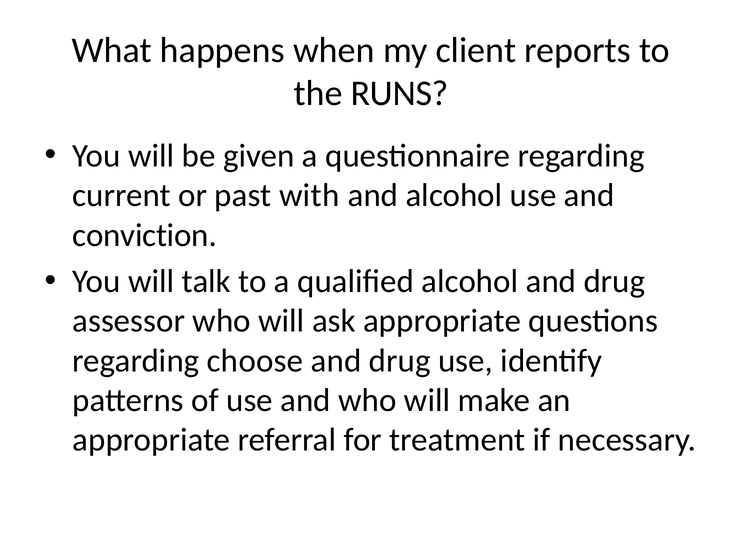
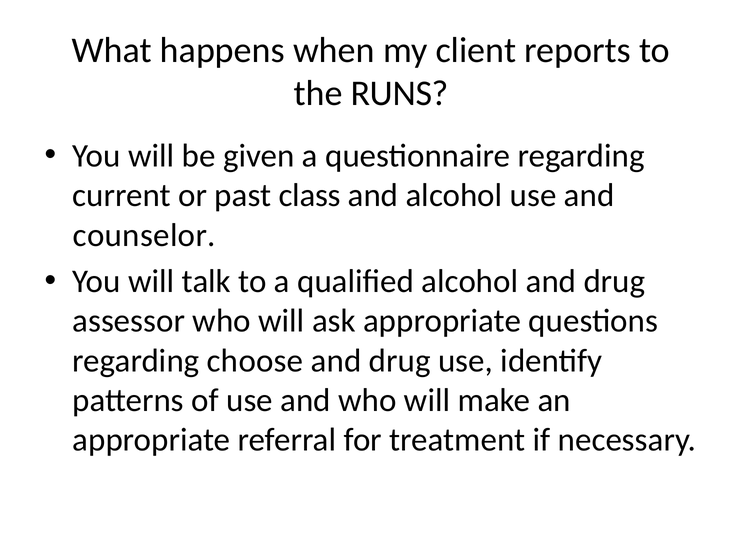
with: with -> class (310, 195)
conviction: conviction -> counselor (144, 235)
